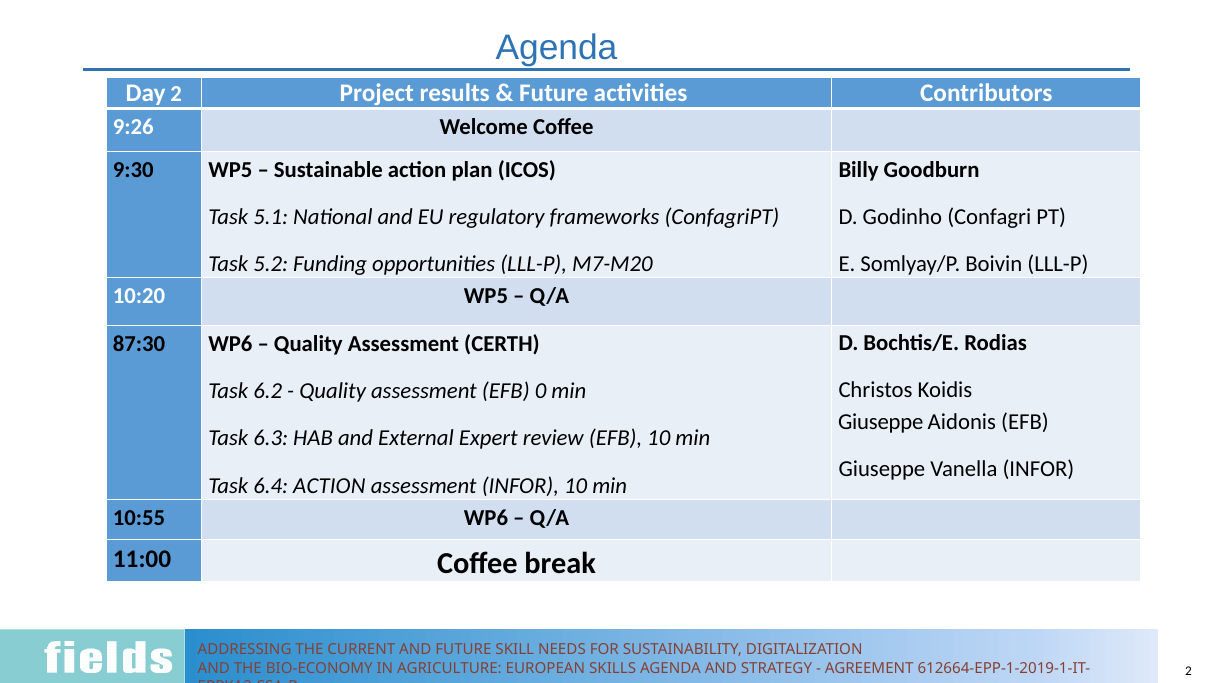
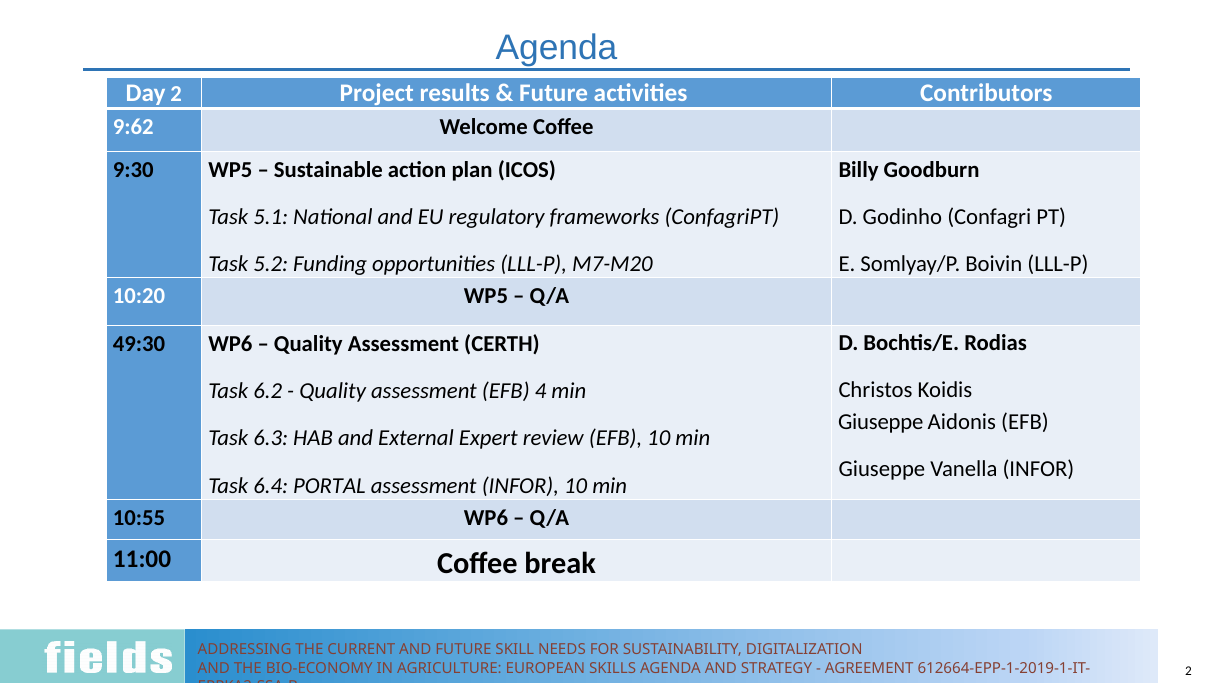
9:26: 9:26 -> 9:62 (133, 127)
87:30: 87:30 -> 49:30 (139, 344)
0: 0 -> 4 (541, 391)
6.4 ACTION: ACTION -> PORTAL (329, 485)
